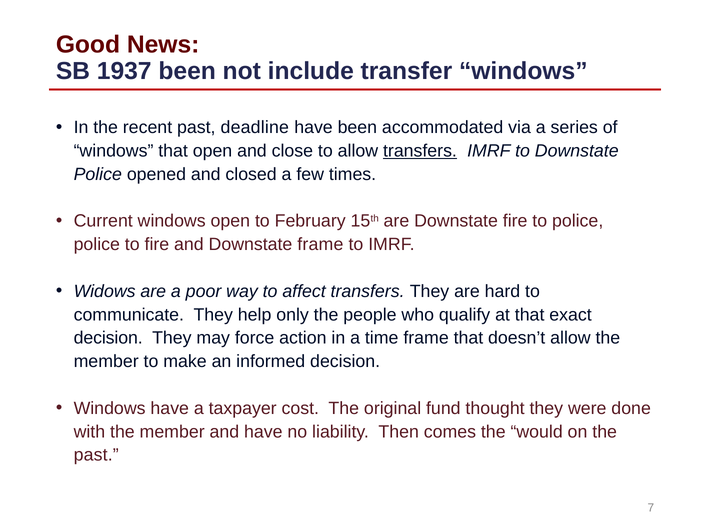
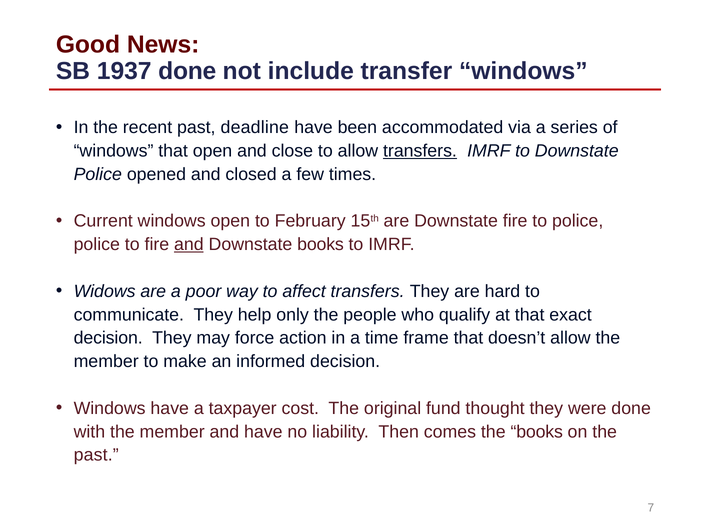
1937 been: been -> done (187, 71)
and underline: none -> present (189, 245)
Downstate frame: frame -> books (321, 245)
the would: would -> books (537, 432)
